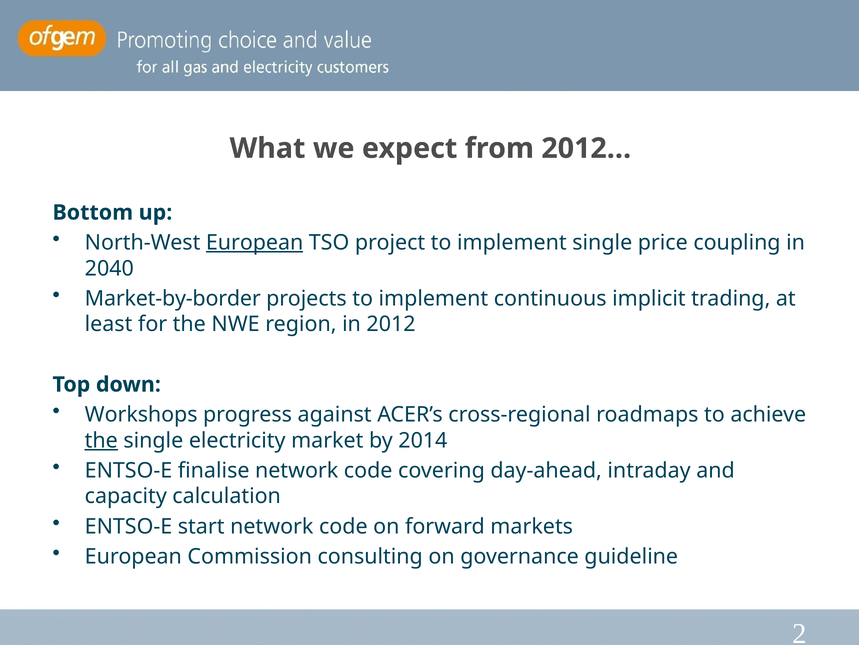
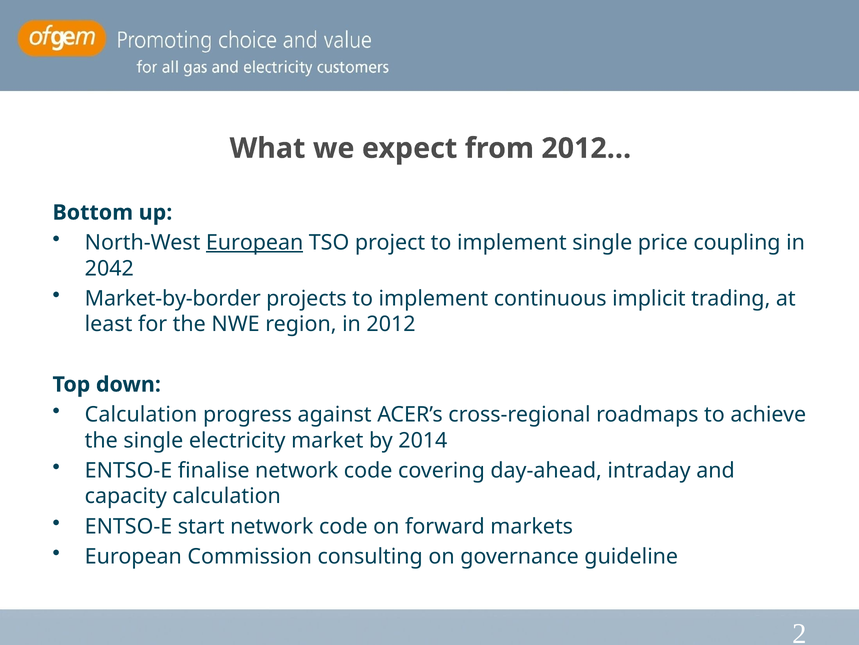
2040: 2040 -> 2042 (109, 268)
Workshops: Workshops -> Calculation (141, 414)
the underline: present -> none (101, 440)
